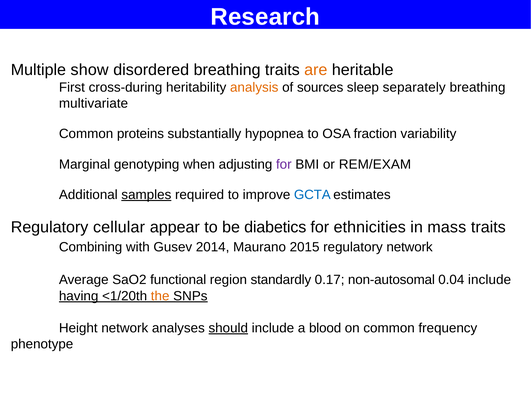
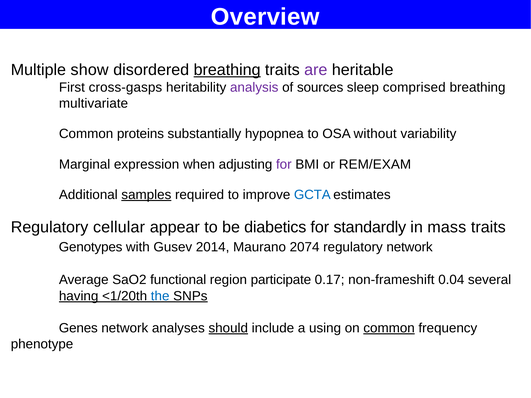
Research: Research -> Overview (265, 17)
breathing underline: none -> present (227, 70)
are colour: orange -> purple (316, 70)
cross-during: cross-during -> cross-gasps (125, 87)
analysis colour: orange -> purple (254, 87)
separately: separately -> comprised (414, 87)
fraction: fraction -> without (375, 134)
genotyping: genotyping -> expression (147, 164)
ethnicities: ethnicities -> standardly (370, 227)
Combining: Combining -> Genotypes (91, 247)
2015: 2015 -> 2074 (305, 247)
standardly: standardly -> participate (281, 280)
non-autosomal: non-autosomal -> non-frameshift (391, 280)
0.04 include: include -> several (490, 280)
the colour: orange -> blue (160, 296)
Height: Height -> Genes (78, 328)
blood: blood -> using (325, 328)
common underline: none -> present (389, 328)
